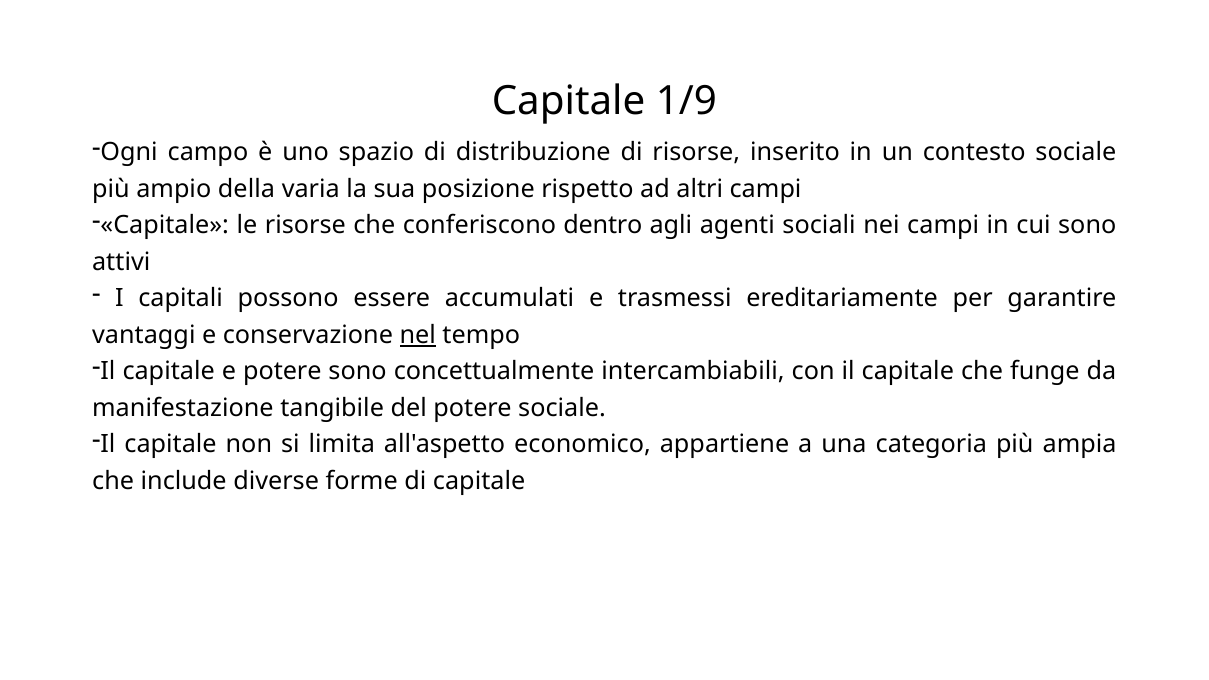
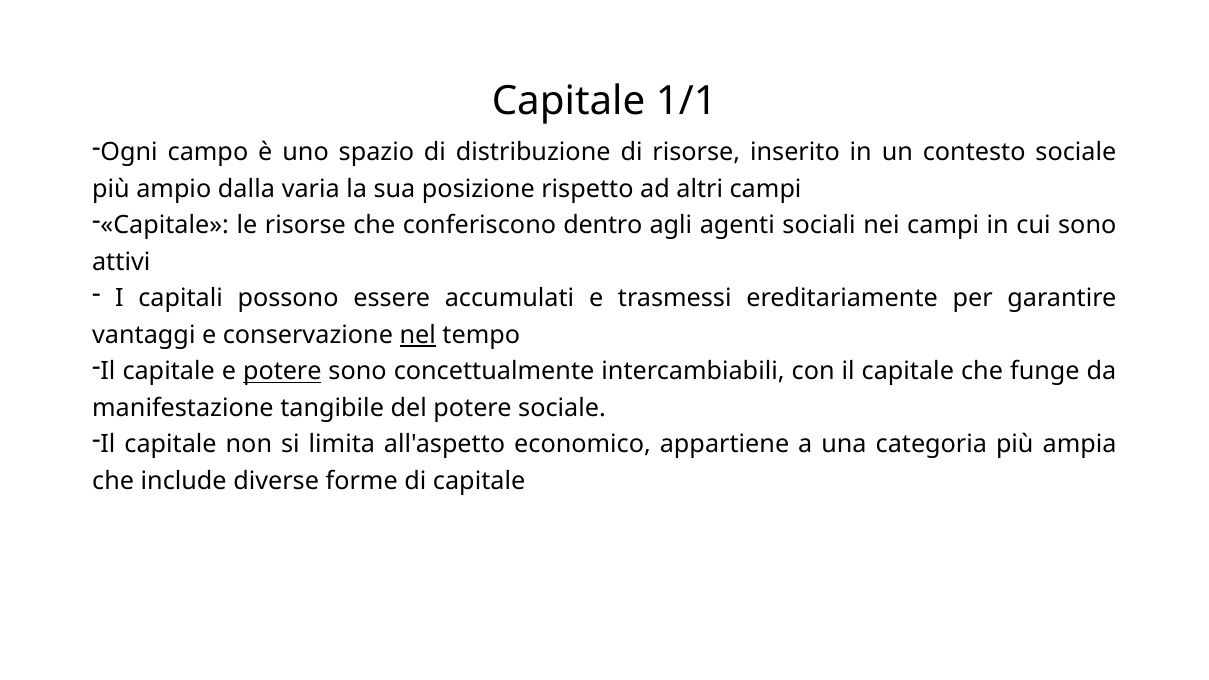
1/9: 1/9 -> 1/1 (686, 102)
della: della -> dalla (246, 189)
potere underline: none -> present (282, 372)
